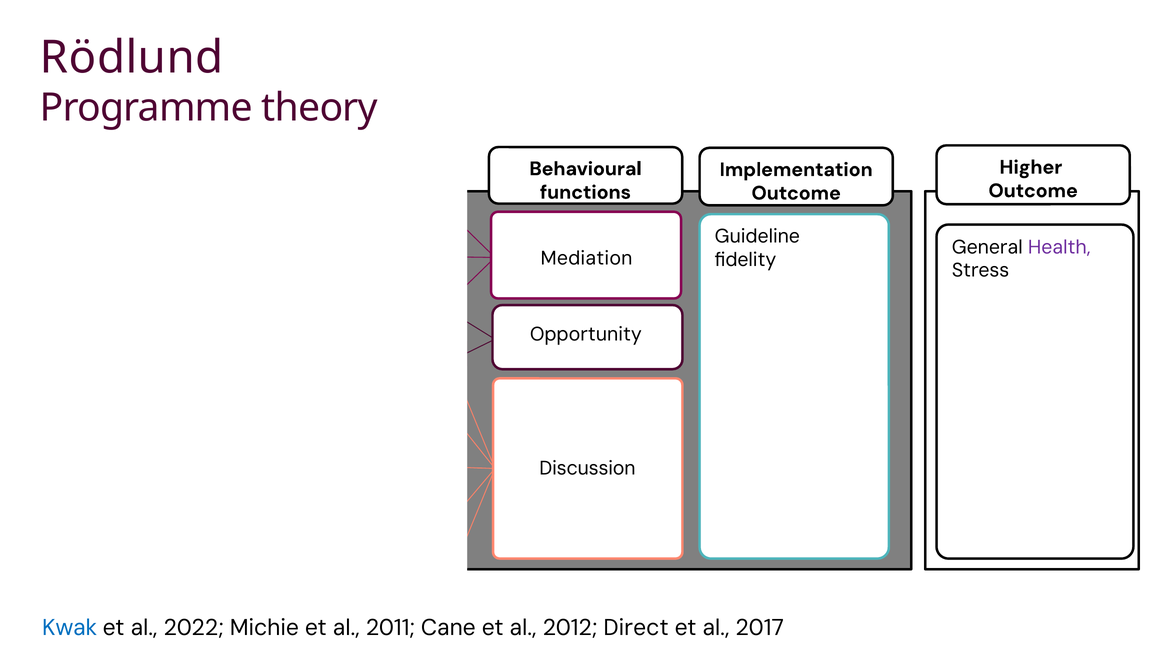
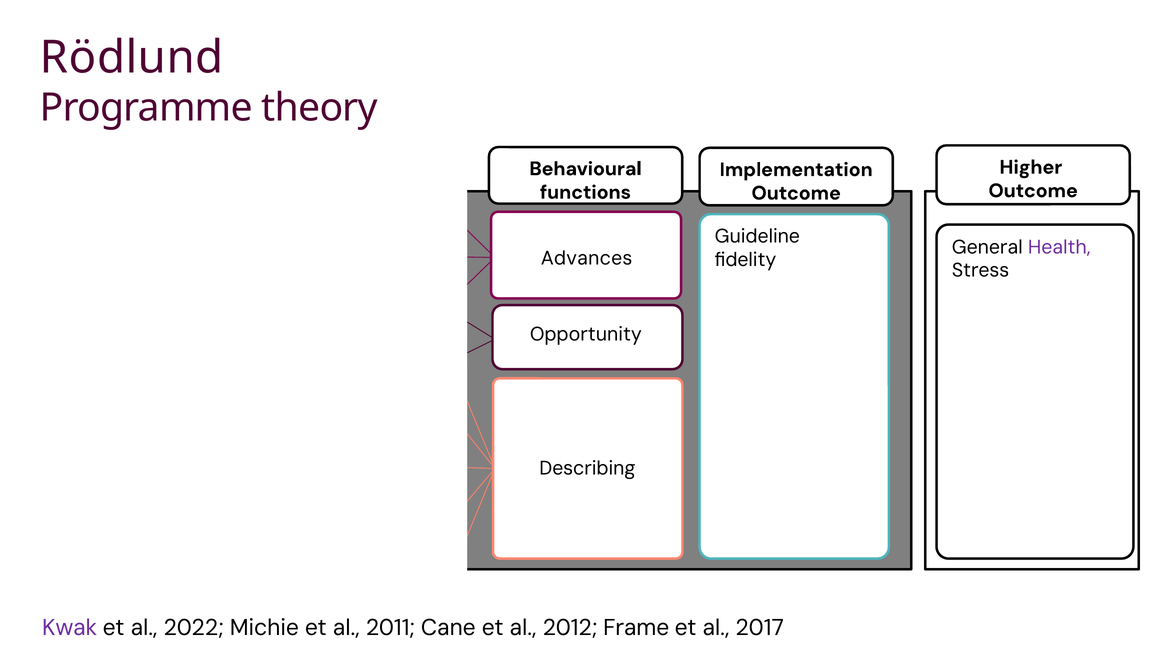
Mediation: Mediation -> Advances (587, 258)
Discussion: Discussion -> Describing (587, 468)
Kwak colour: blue -> purple (70, 628)
Direct: Direct -> Frame (636, 628)
